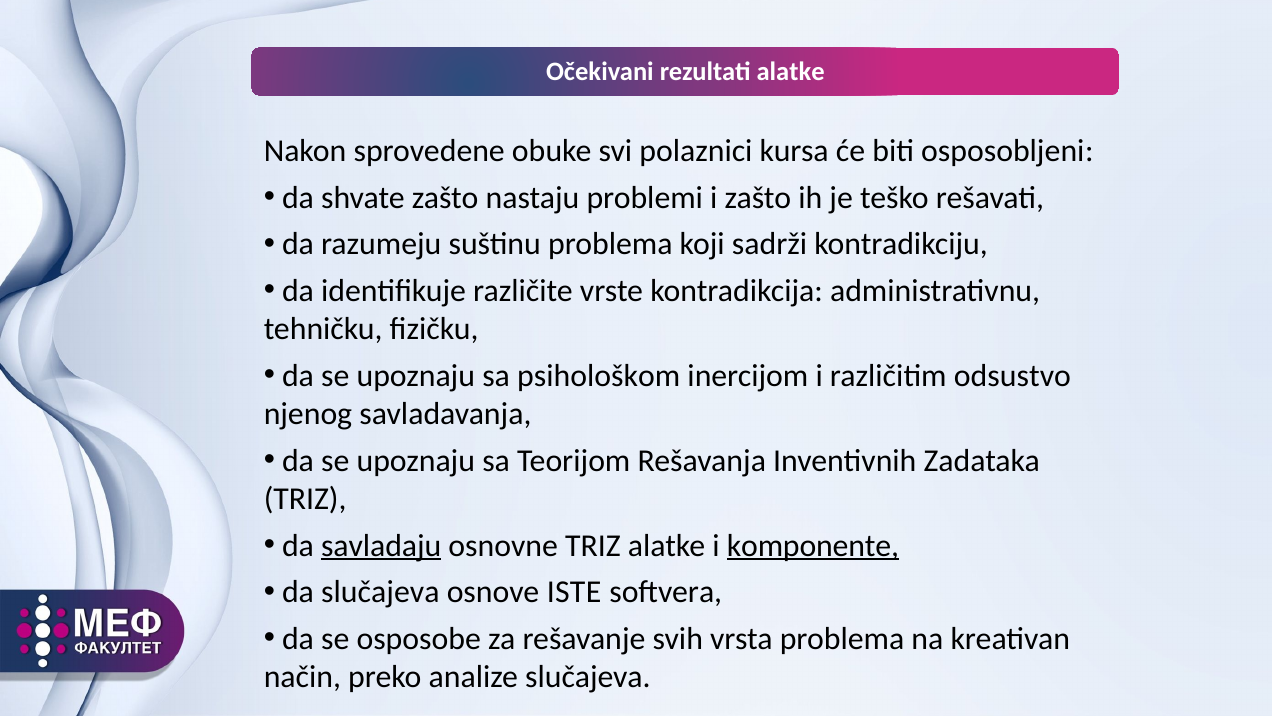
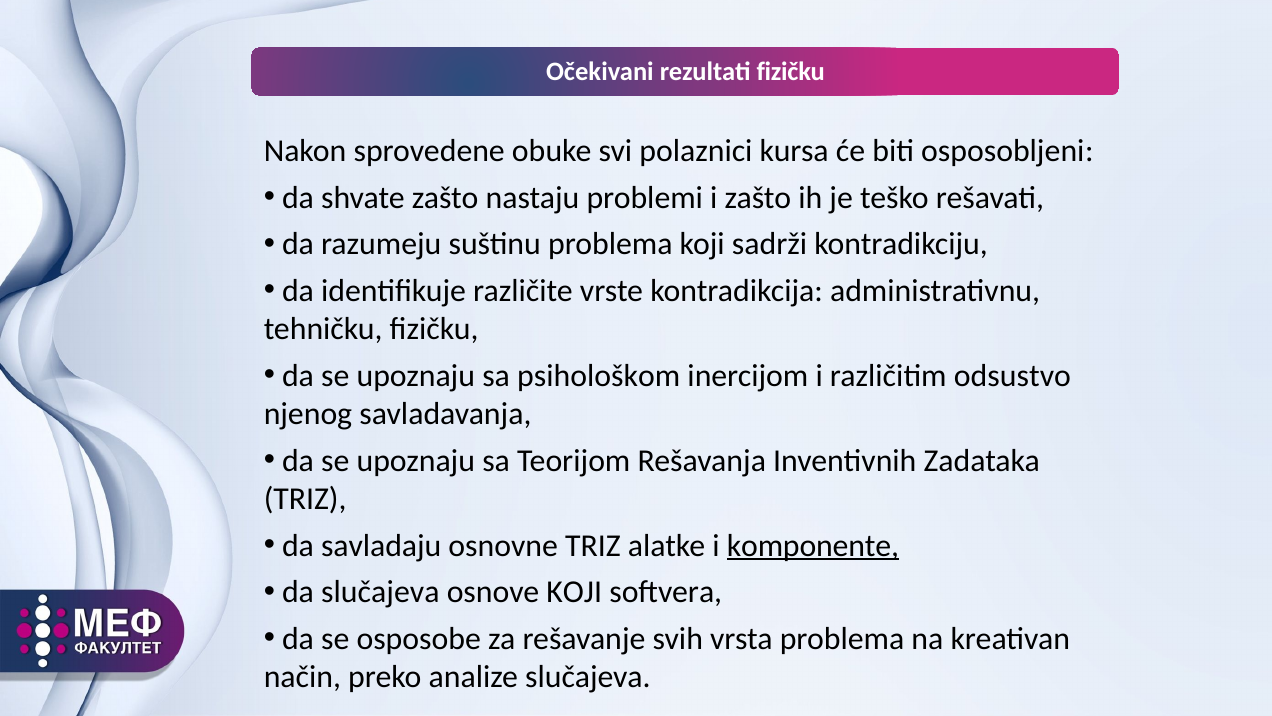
rezultati alatke: alatke -> fizičku (791, 71)
savladaju underline: present -> none (381, 545)
osnove ISTE: ISTE -> KOJI (574, 592)
